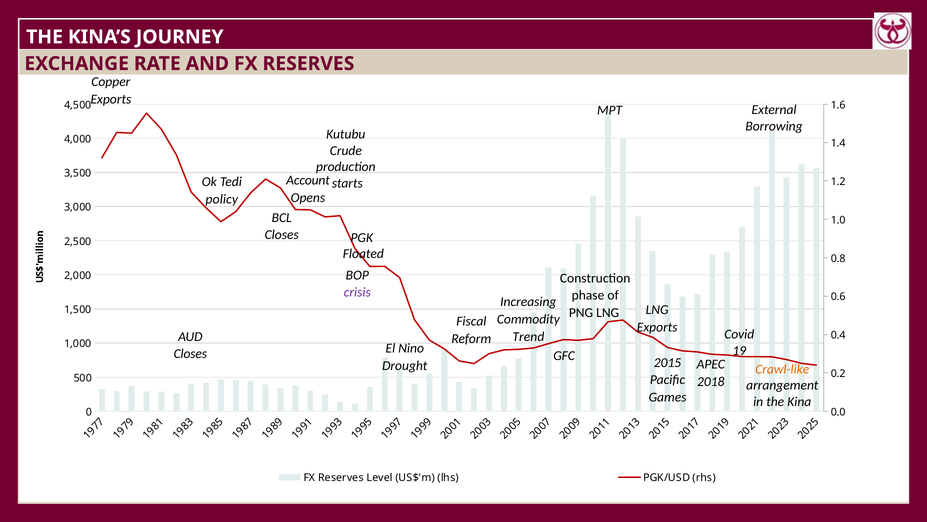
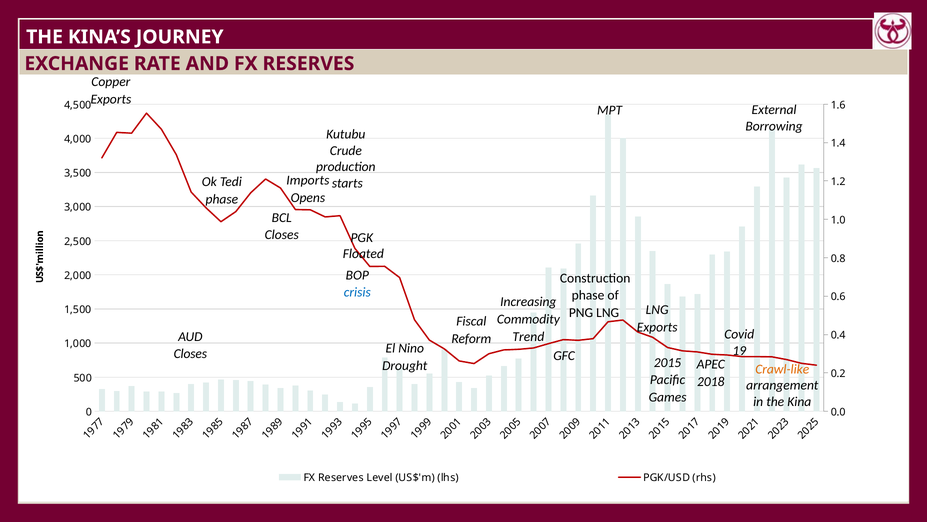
Account: Account -> Imports (308, 180)
policy: policy -> phase (222, 199)
crisis colour: purple -> blue (357, 292)
